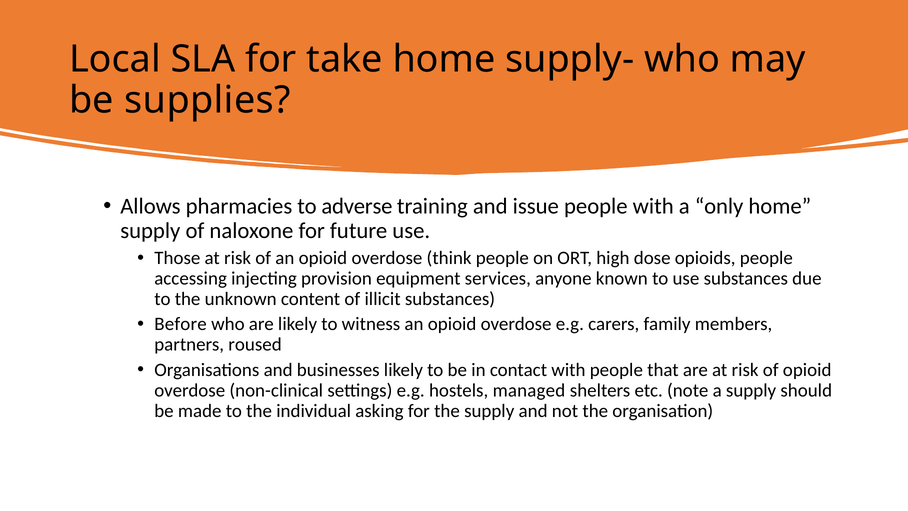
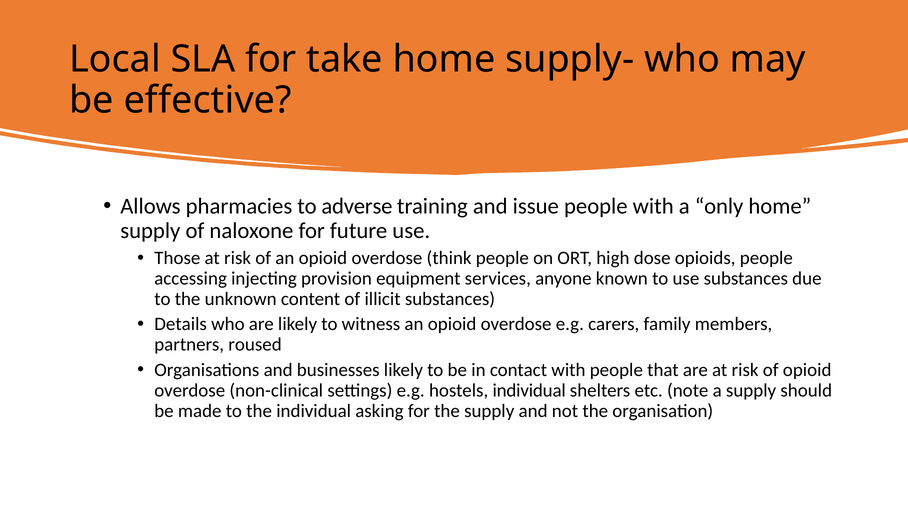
supplies: supplies -> effective (208, 100)
Before: Before -> Details (181, 324)
hostels managed: managed -> individual (529, 390)
